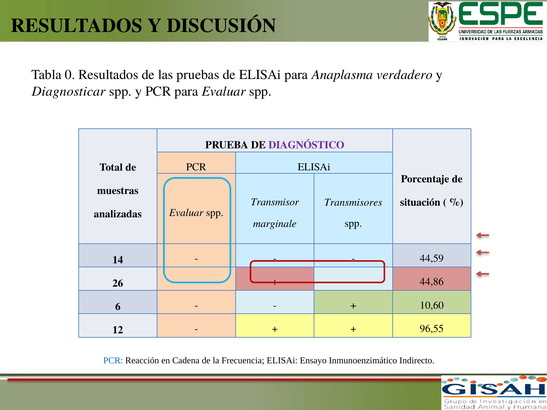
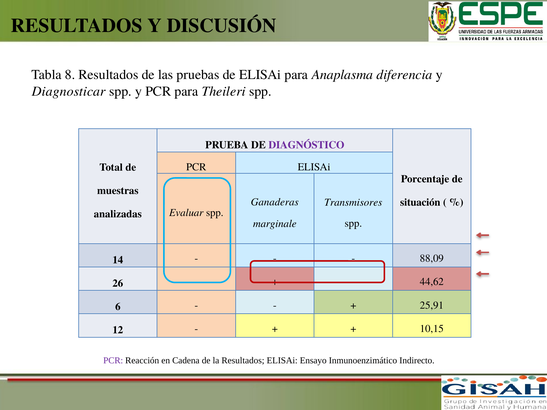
0: 0 -> 8 (70, 75)
verdadero: verdadero -> diferencia (405, 75)
para Evaluar: Evaluar -> Theileri (224, 91)
Transmisor: Transmisor -> Ganaderas (275, 202)
44,59: 44,59 -> 88,09 (432, 259)
44,86: 44,86 -> 44,62 (432, 282)
10,60: 10,60 -> 25,91 (432, 305)
96,55: 96,55 -> 10,15 (432, 329)
PCR colour: blue -> purple (113, 361)
la Frecuencia: Frecuencia -> Resultados (243, 361)
